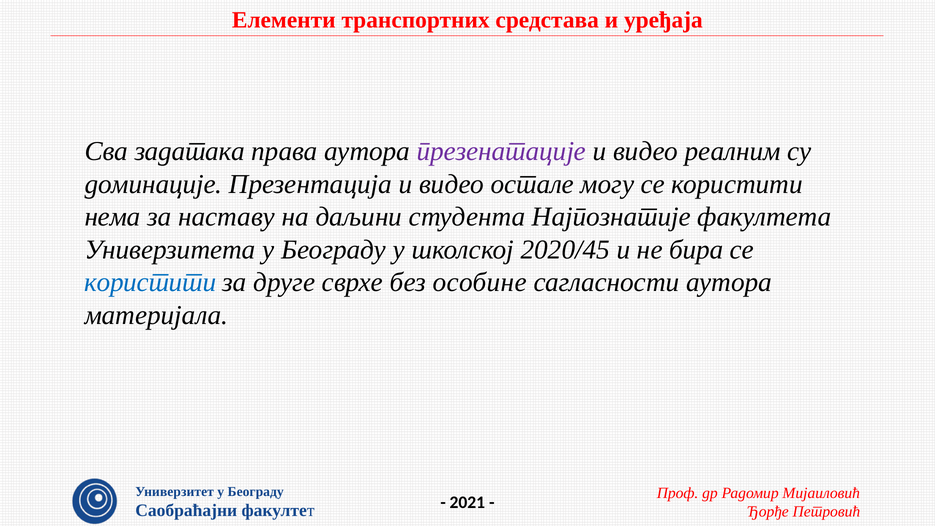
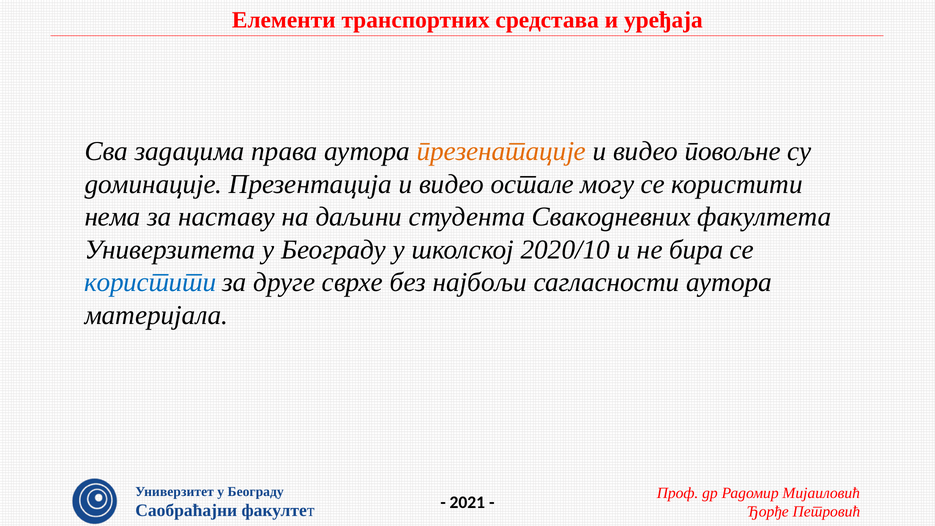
задатака: задатака -> задацима (190, 151)
презенатације colour: purple -> orange (501, 151)
реалним: реалним -> повољне (733, 151)
Најпознатије: Најпознатије -> Свакодневних (611, 217)
2020/45: 2020/45 -> 2020/10 (565, 250)
особине: особине -> најбољи (480, 282)
